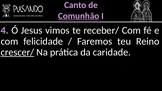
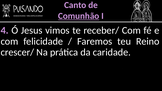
crescer/ underline: present -> none (17, 52)
